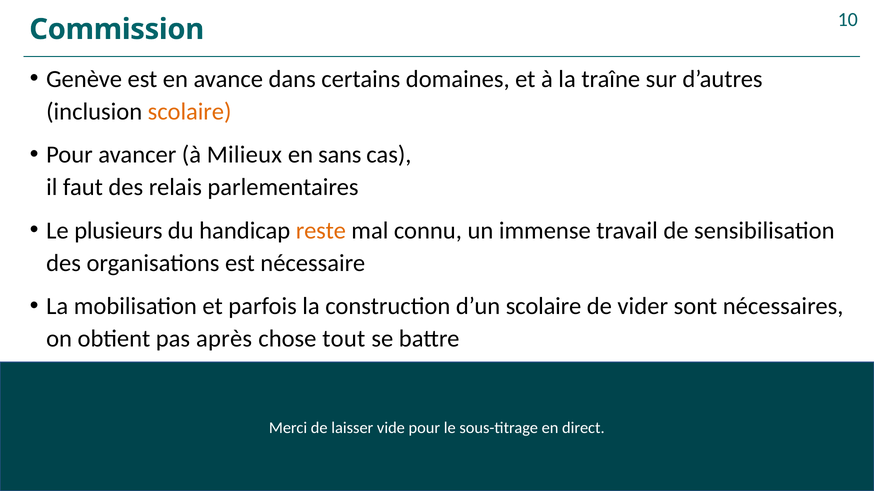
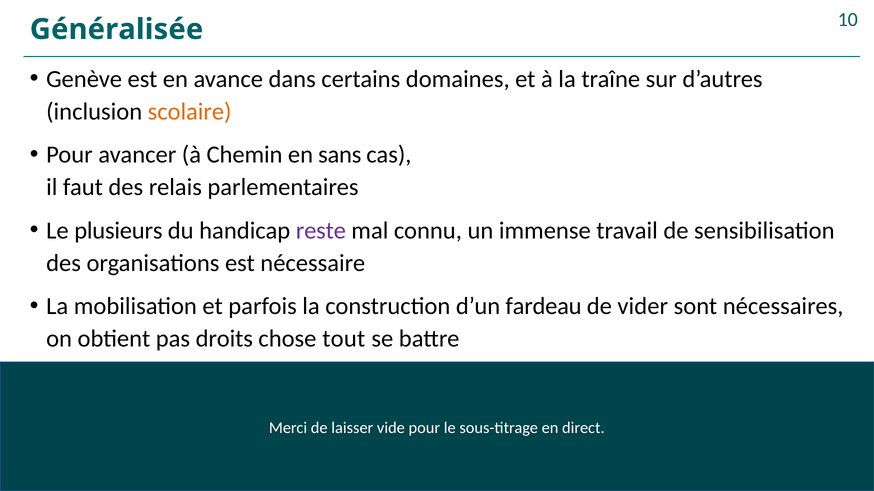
Commission: Commission -> Généralisée (117, 29)
Milieux: Milieux -> Chemin (245, 155)
reste colour: orange -> purple (321, 231)
d’un scolaire: scolaire -> fardeau (544, 307)
après: après -> droits (224, 339)
